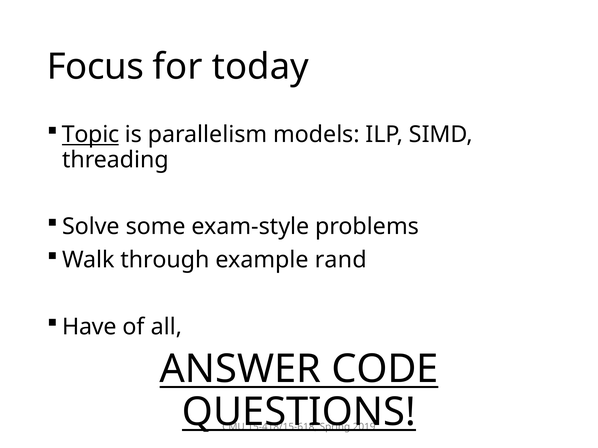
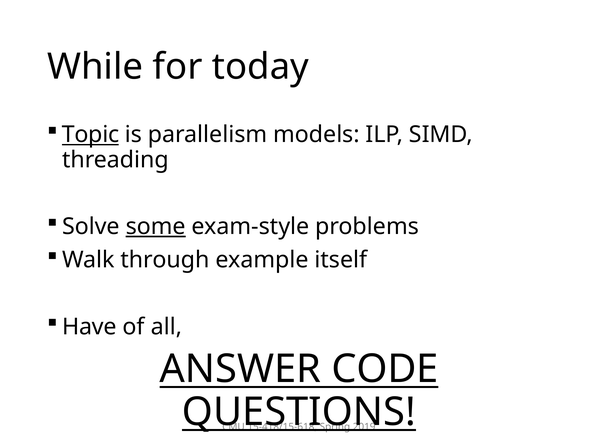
Focus: Focus -> While (95, 67)
some underline: none -> present (156, 227)
rand: rand -> itself (341, 260)
